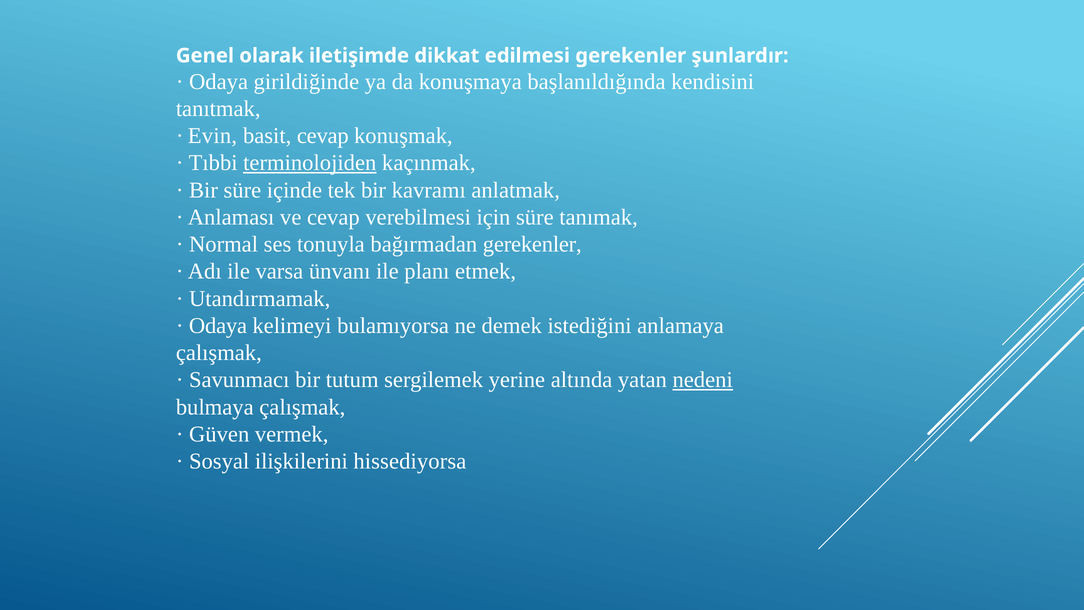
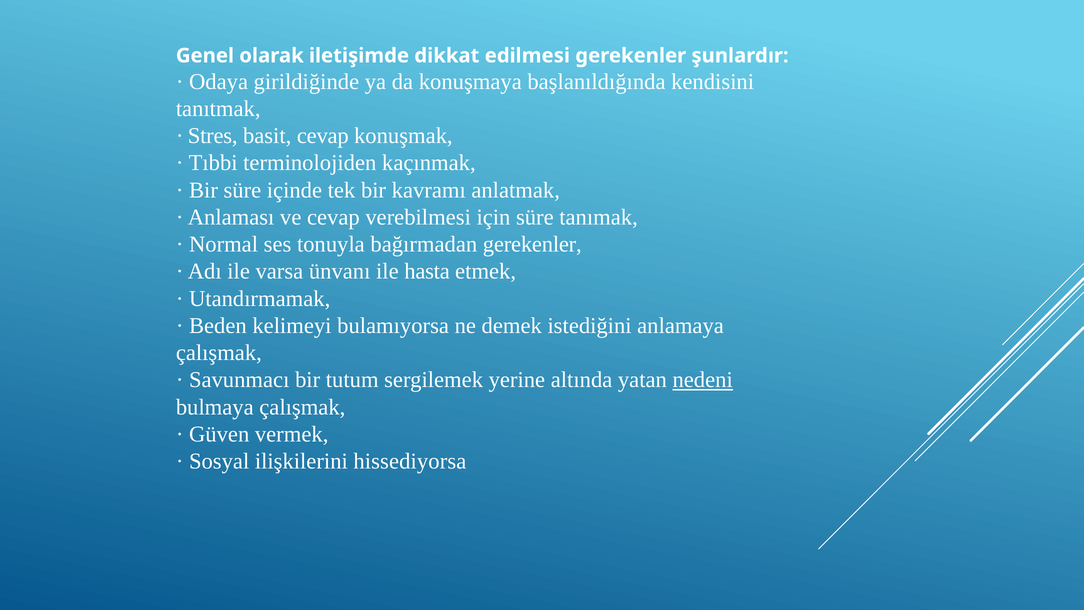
Evin: Evin -> Stres (213, 136)
terminolojiden underline: present -> none (310, 163)
planı: planı -> hasta (427, 271)
Odaya: Odaya -> Beden (218, 326)
